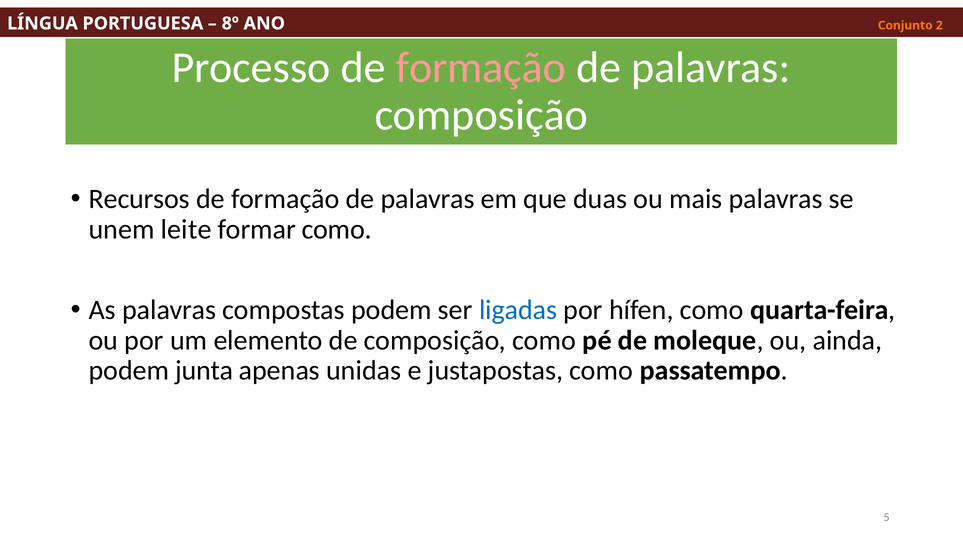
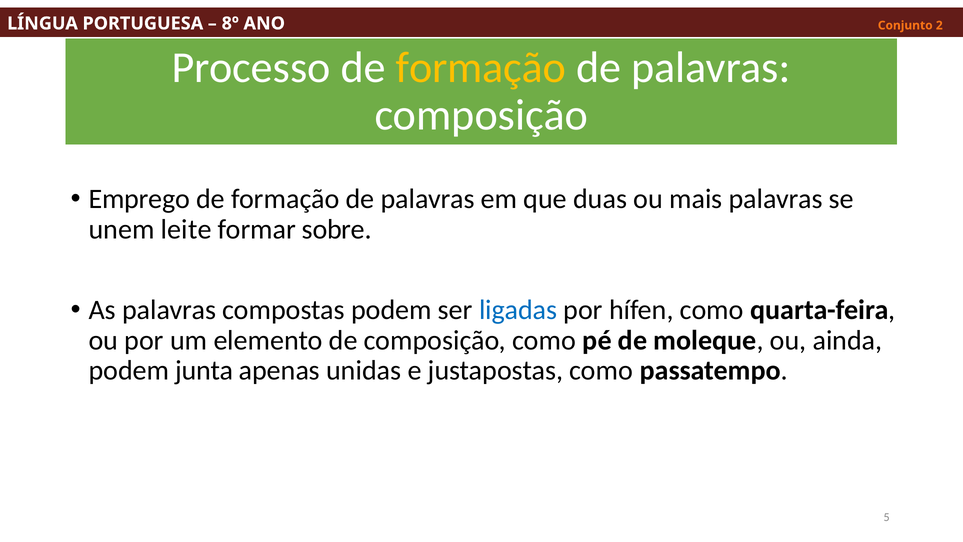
formação colour: pink -> yellow (481, 67)
Recursos: Recursos -> Emprego (139, 199)
formar como: como -> sobre (337, 229)
